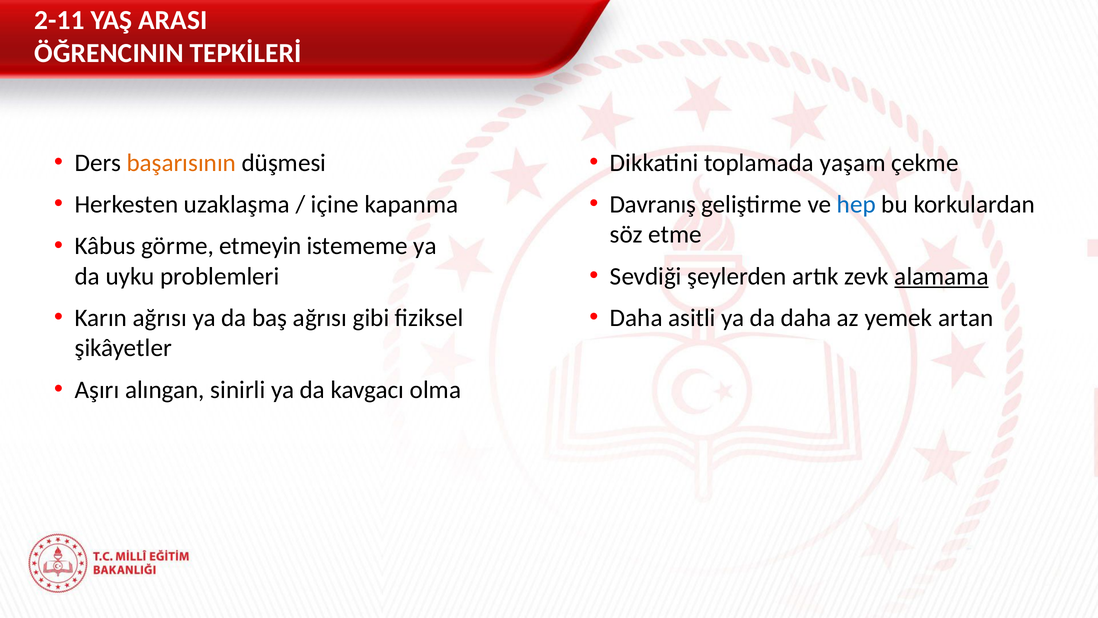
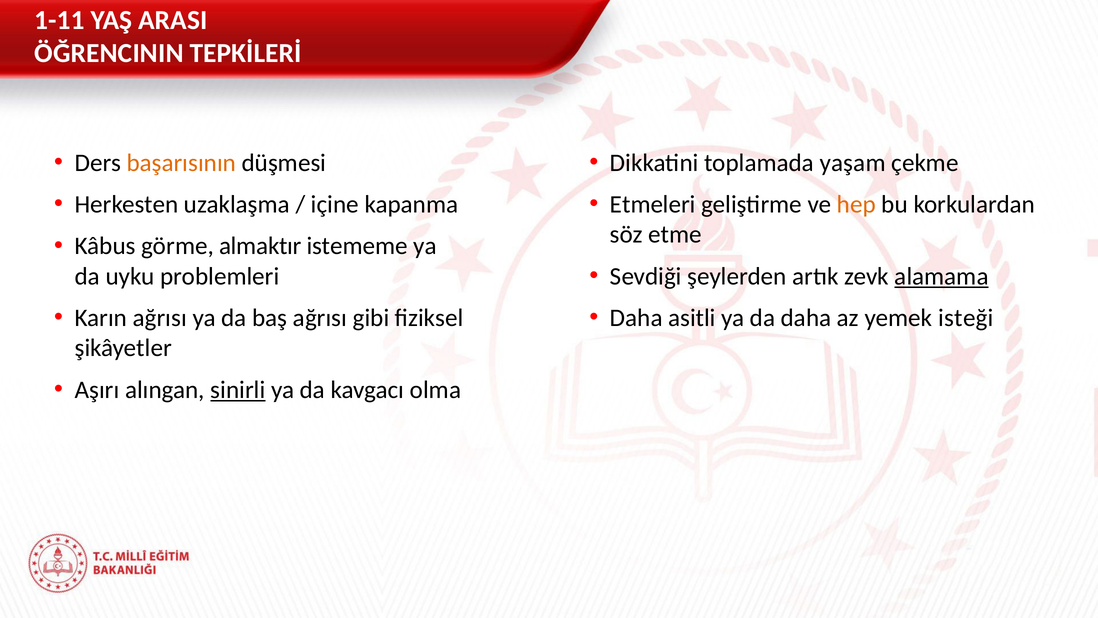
2-11: 2-11 -> 1-11 (59, 20)
Davranış: Davranış -> Etmeleri (653, 204)
hep colour: blue -> orange (856, 204)
etmeyin: etmeyin -> almaktır (260, 246)
artan: artan -> isteği (966, 318)
sinirli underline: none -> present (238, 390)
